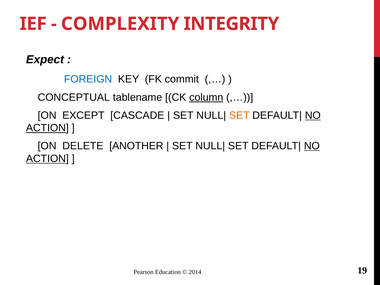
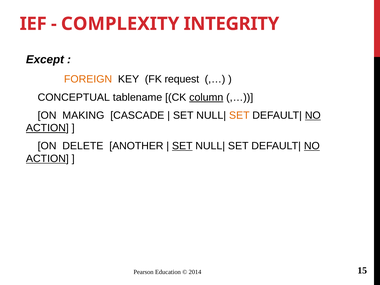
Expect: Expect -> Except (45, 59)
FOREIGN colour: blue -> orange (88, 79)
commit: commit -> request (182, 79)
EXCEPT: EXCEPT -> MAKING (83, 115)
SET underline: none -> present (182, 146)
19: 19 -> 15 (362, 270)
